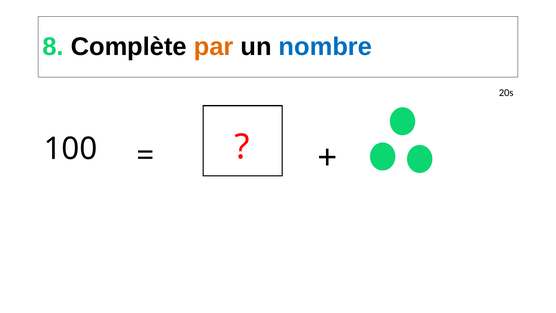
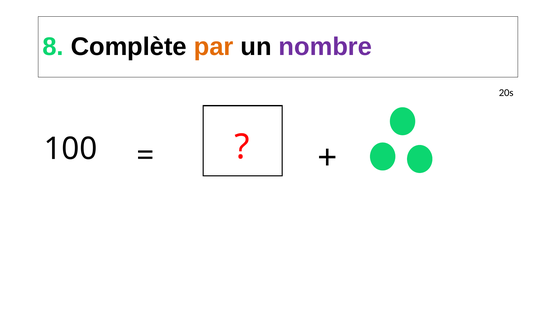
nombre colour: blue -> purple (325, 47)
